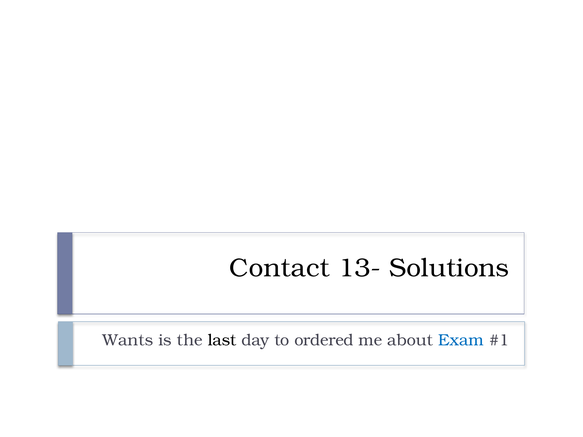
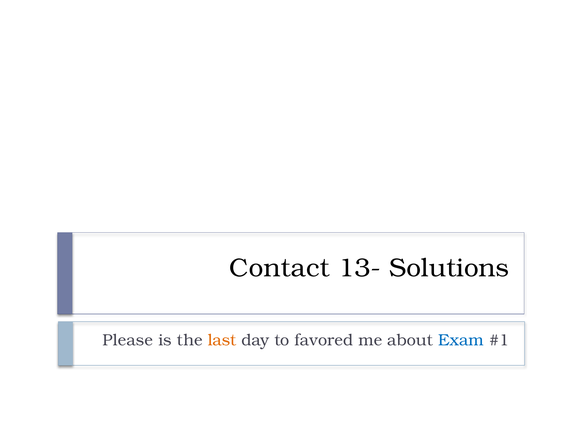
Wants: Wants -> Please (128, 340)
last colour: black -> orange (222, 340)
ordered: ordered -> favored (324, 340)
